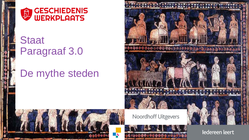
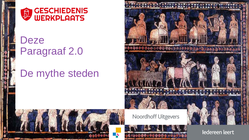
Staat: Staat -> Deze (32, 40)
3.0: 3.0 -> 2.0 (76, 51)
